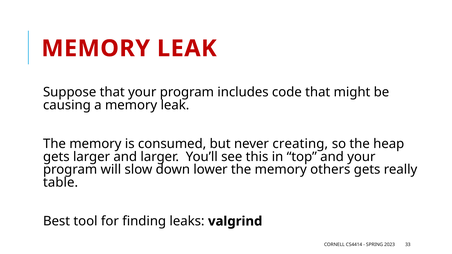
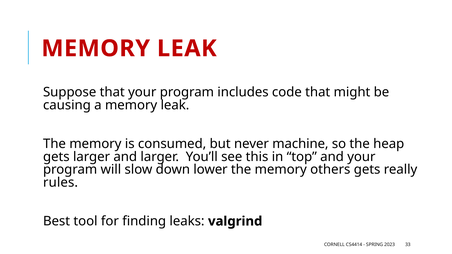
creating: creating -> machine (300, 144)
table: table -> rules (61, 183)
